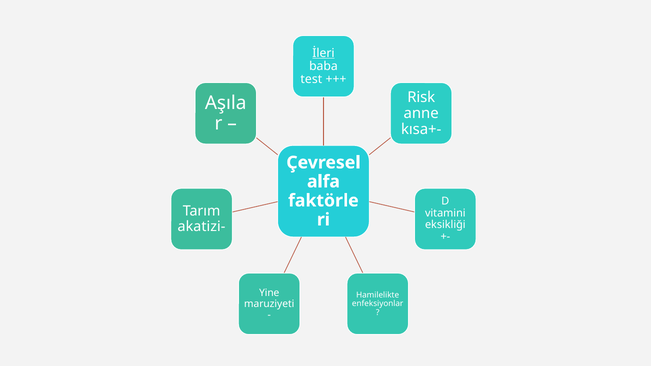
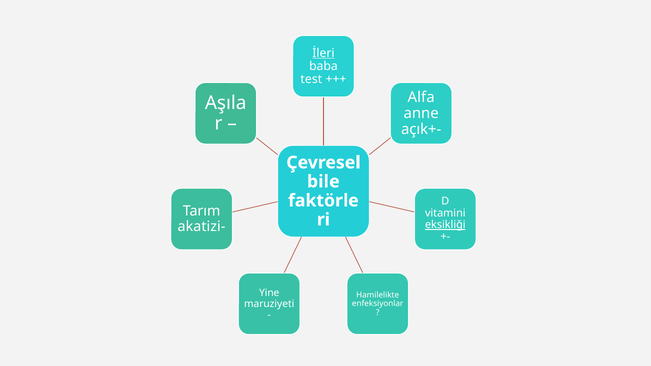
Risk: Risk -> Alfa (421, 97)
kısa+-: kısa+- -> açık+- (421, 129)
alfa: alfa -> bile (323, 182)
eksikliği underline: none -> present (445, 225)
